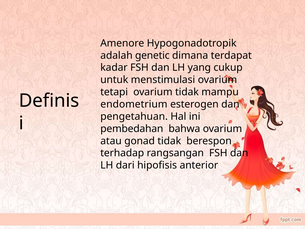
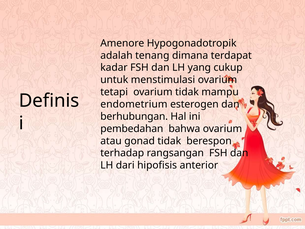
genetic: genetic -> tenang (152, 55)
pengetahuan: pengetahuan -> berhubungan (134, 116)
